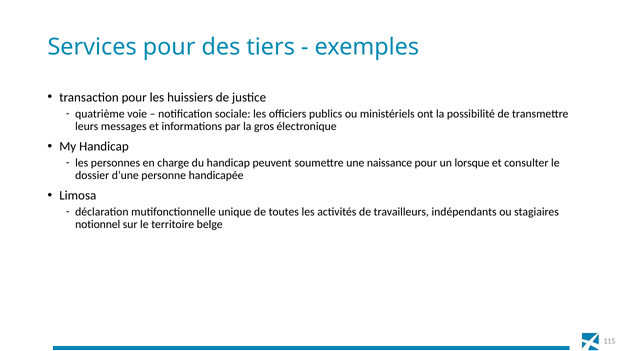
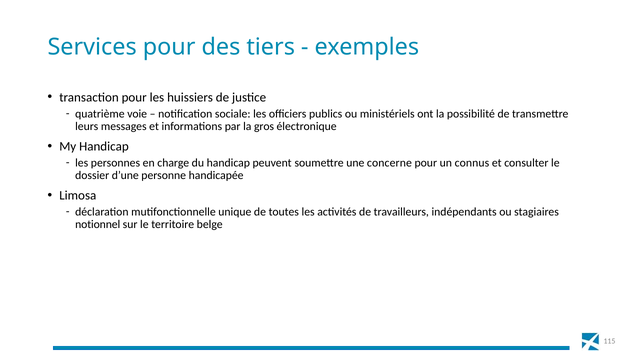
naissance: naissance -> concerne (389, 163)
lorsque: lorsque -> connus (472, 163)
